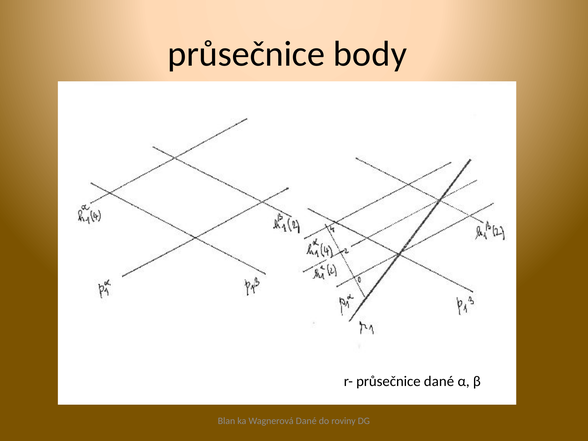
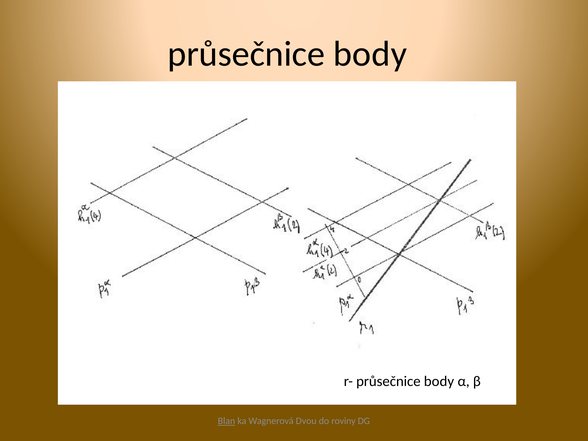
r- průsečnice dané: dané -> body (439, 381)
Blan underline: none -> present (226, 421)
Wagnerová Dané: Dané -> Dvou (306, 421)
